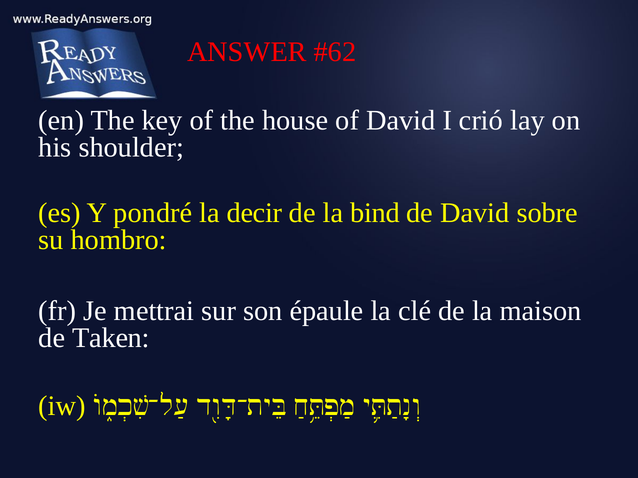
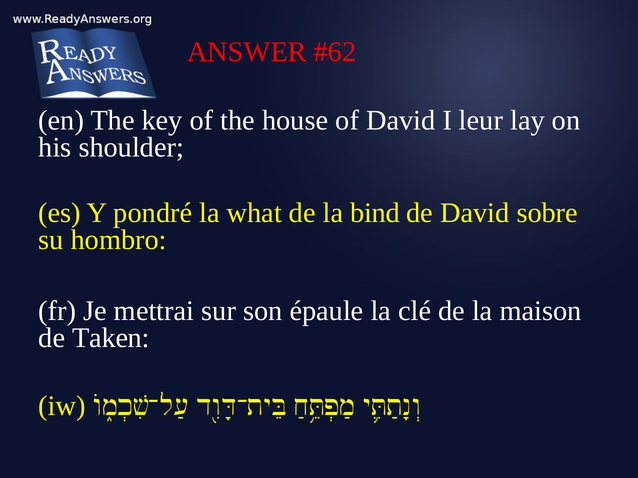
crió: crió -> leur (481, 120)
decir: decir -> what (254, 213)
